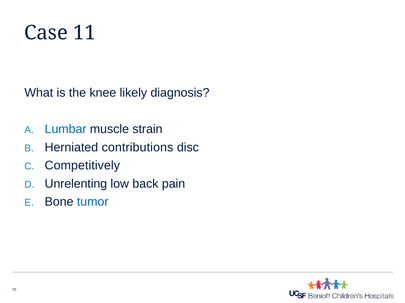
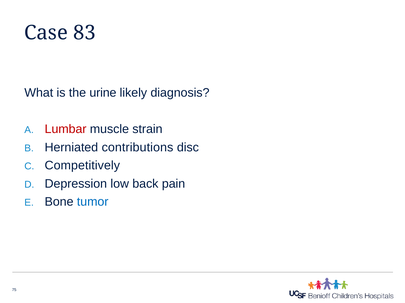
11: 11 -> 83 (84, 33)
knee: knee -> urine (103, 93)
Lumbar colour: blue -> red (66, 130)
Unrelenting: Unrelenting -> Depression (76, 184)
